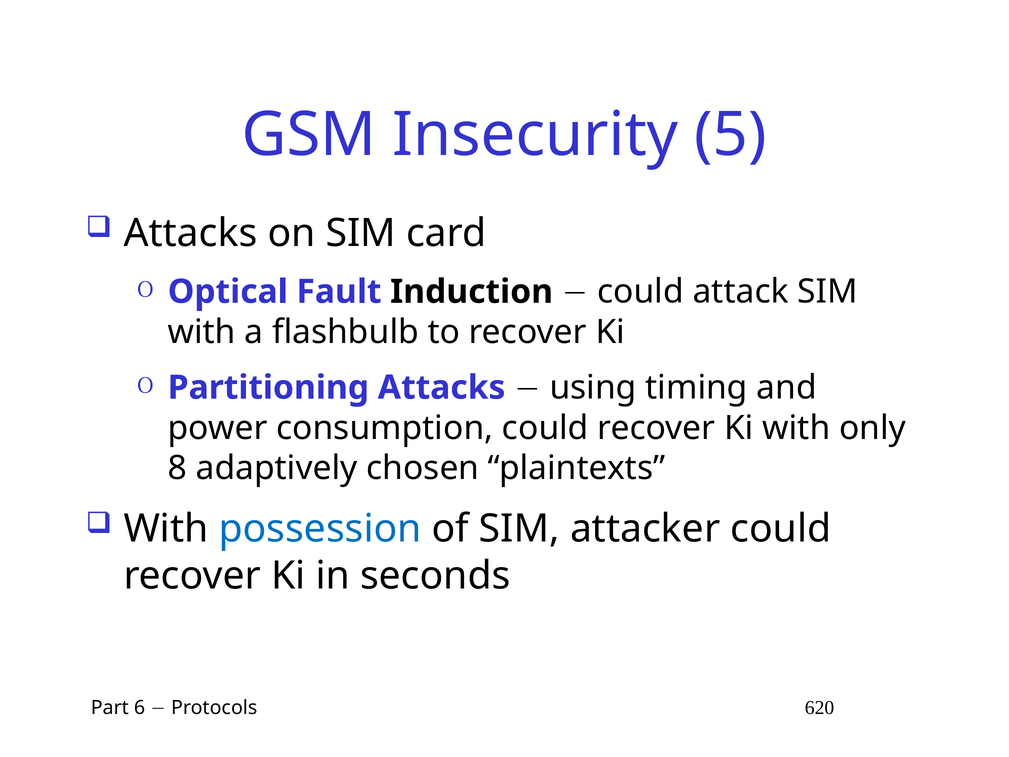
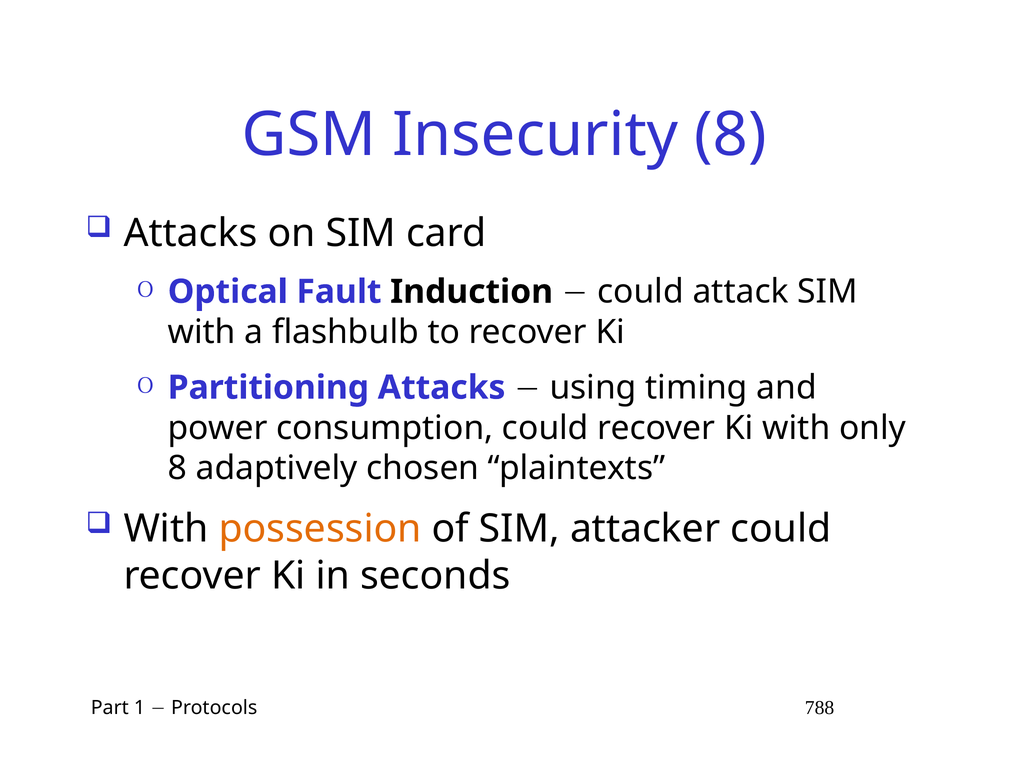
Insecurity 5: 5 -> 8 (731, 135)
possession colour: blue -> orange (320, 529)
6: 6 -> 1 (140, 708)
620: 620 -> 788 (820, 708)
